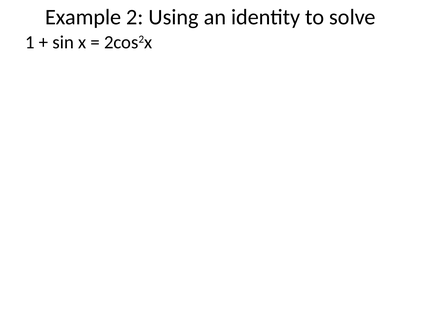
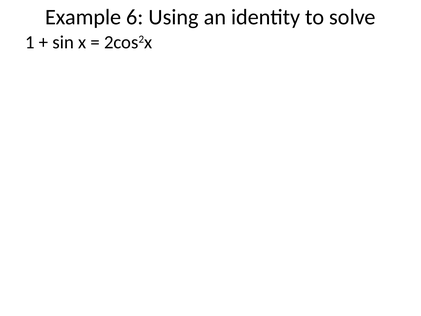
2: 2 -> 6 (135, 17)
